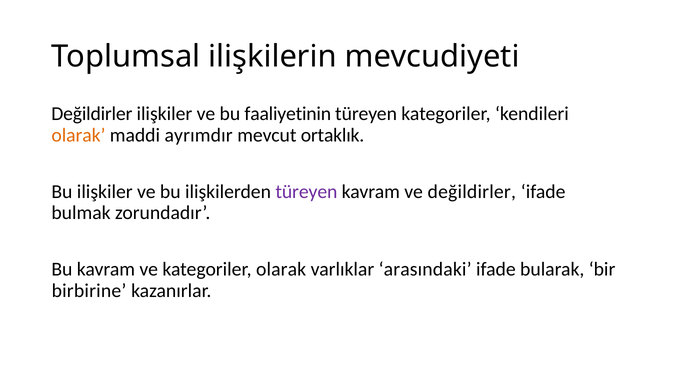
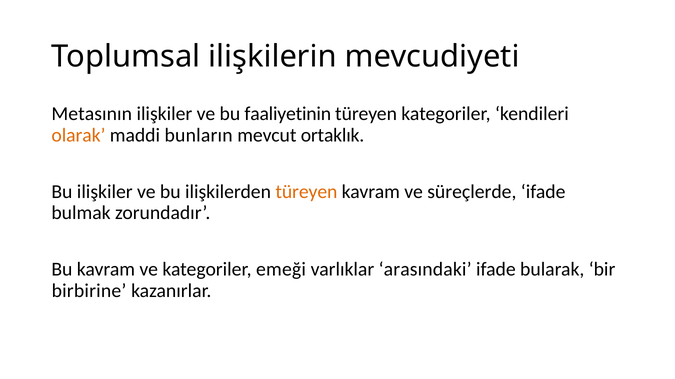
Değildirler: Değildirler -> Metasının (92, 114)
ayrımdır: ayrımdır -> bunların (199, 135)
türeyen colour: purple -> orange (306, 192)
ve değildirler: değildirler -> süreçlerde (472, 192)
kategoriler olarak: olarak -> emeği (281, 270)
